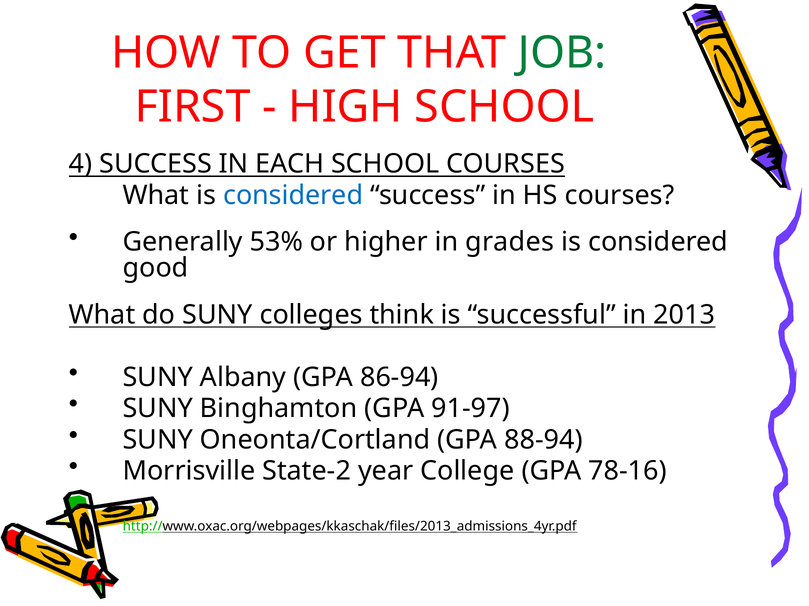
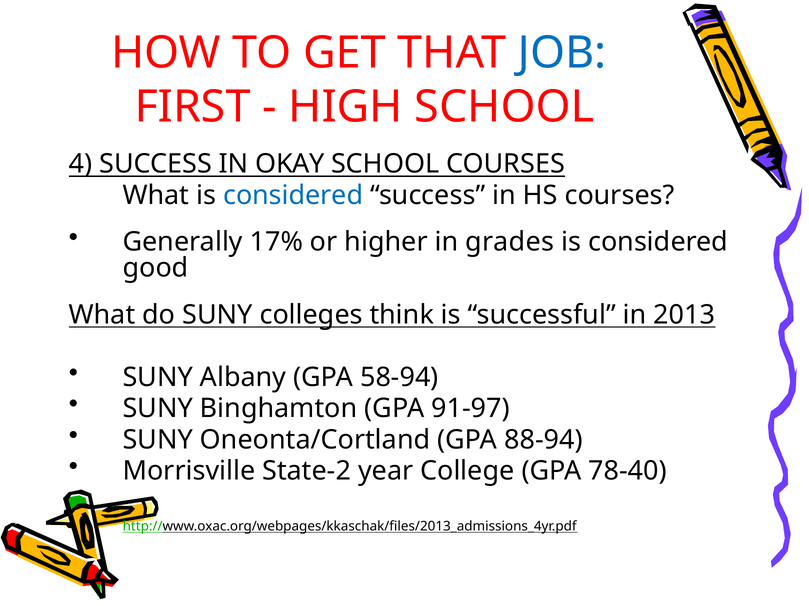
JOB colour: green -> blue (562, 53)
EACH: EACH -> OKAY (290, 164)
53%: 53% -> 17% (276, 242)
86-94: 86-94 -> 58-94 (399, 378)
78-16: 78-16 -> 78-40 (628, 472)
